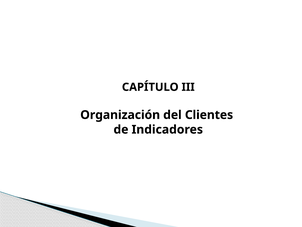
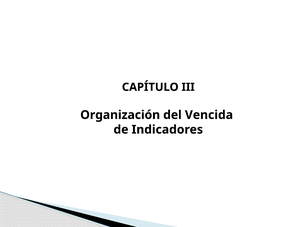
Clientes: Clientes -> Vencida (209, 115)
